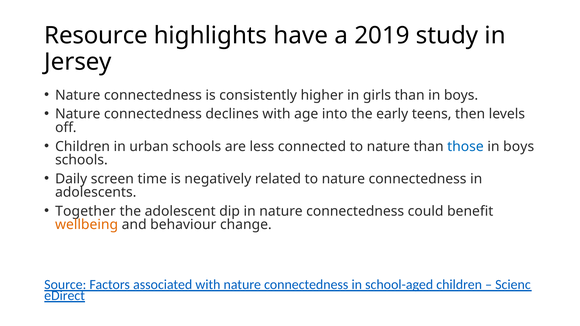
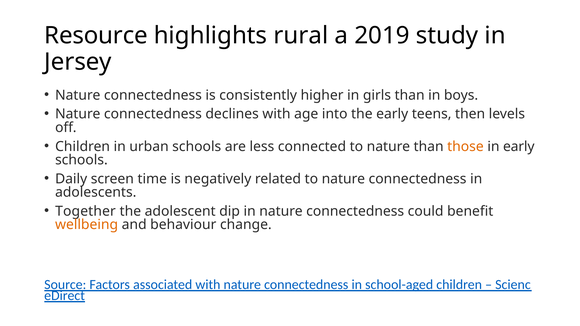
have: have -> rural (301, 36)
those colour: blue -> orange (465, 147)
boys: boys -> early (519, 147)
